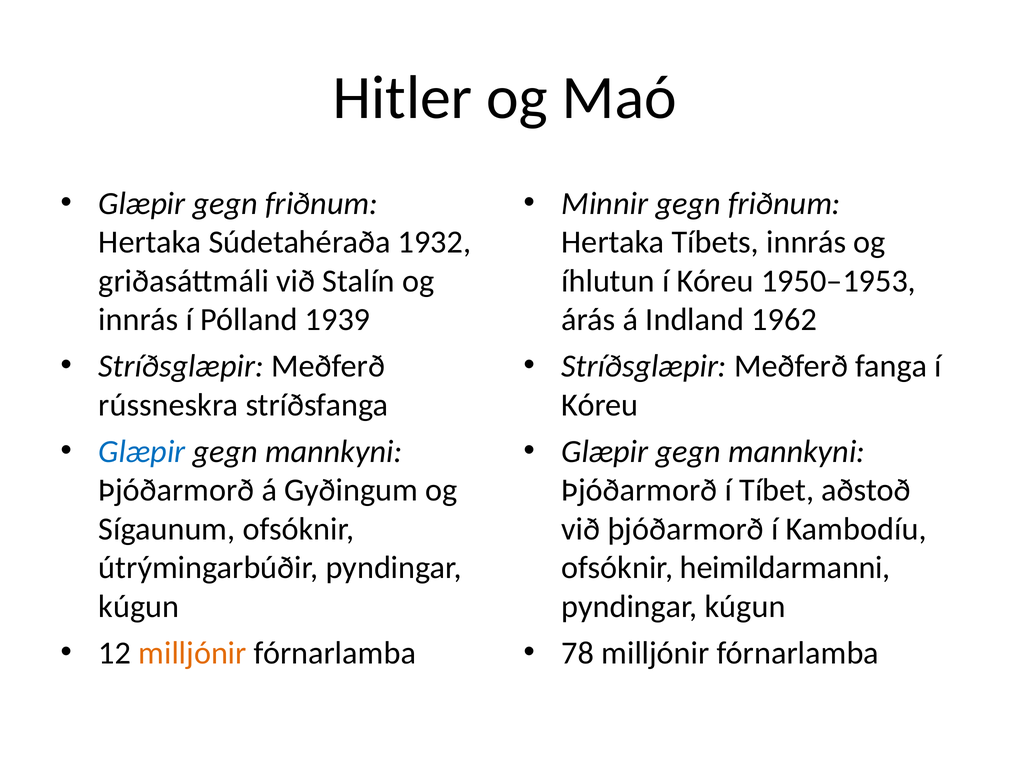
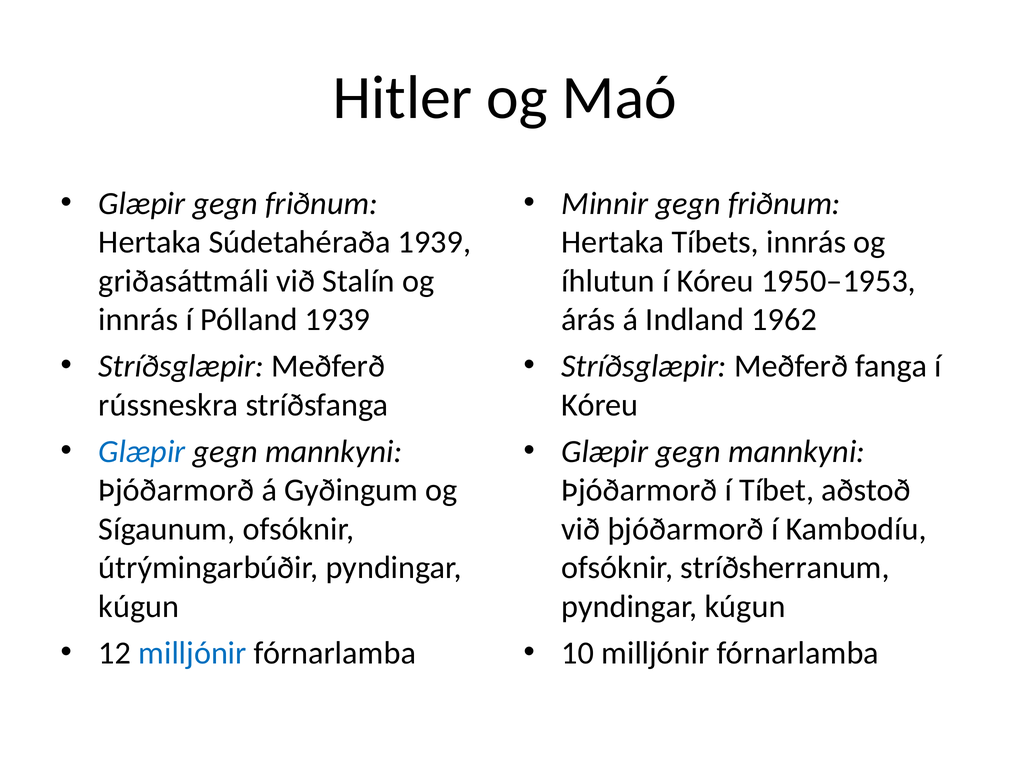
Súdetahéraða 1932: 1932 -> 1939 (434, 242)
heimildarmanni: heimildarmanni -> stríðsherranum (785, 567)
milljónir colour: orange -> blue (193, 653)
78: 78 -> 10 (578, 653)
